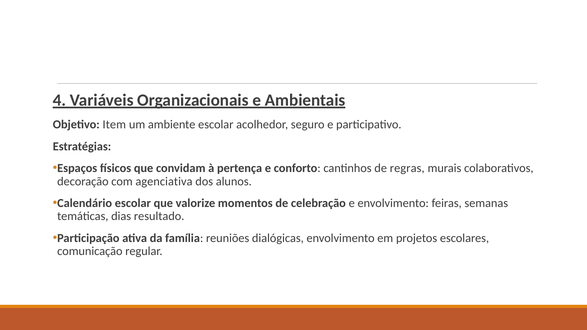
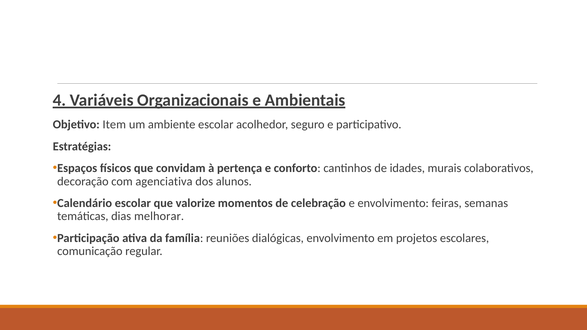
regras: regras -> idades (407, 168)
resultado: resultado -> melhorar (159, 216)
